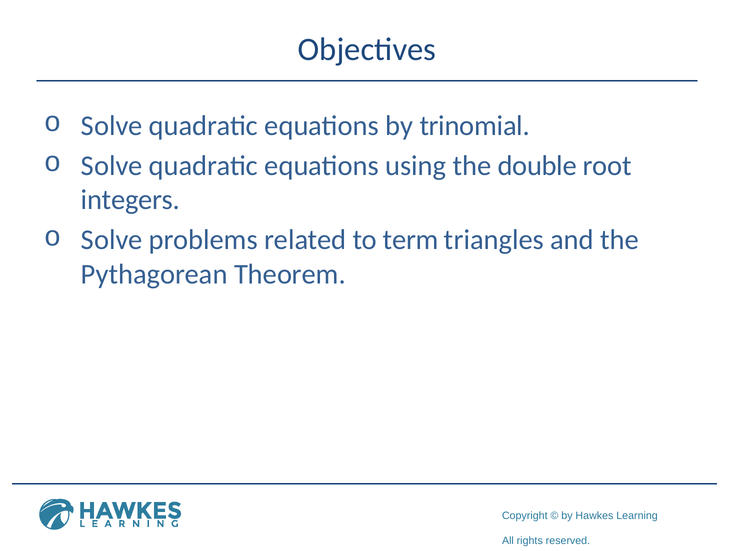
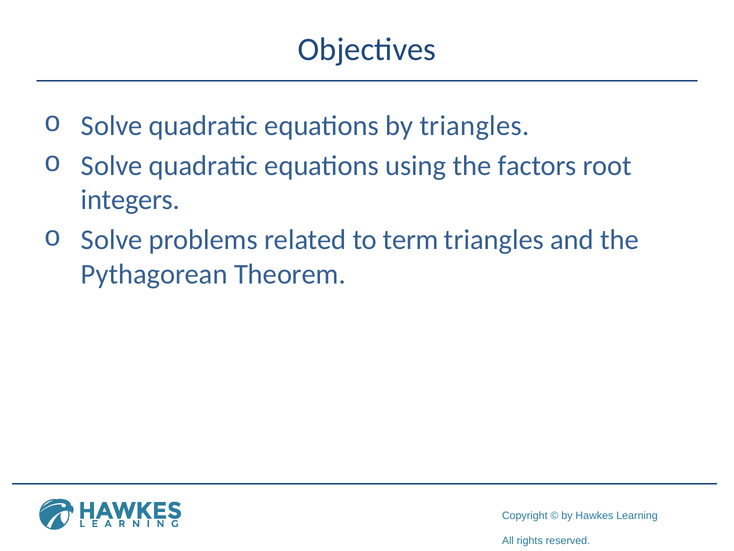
by trinomial: trinomial -> triangles (474, 126)
double: double -> factors (537, 165)
